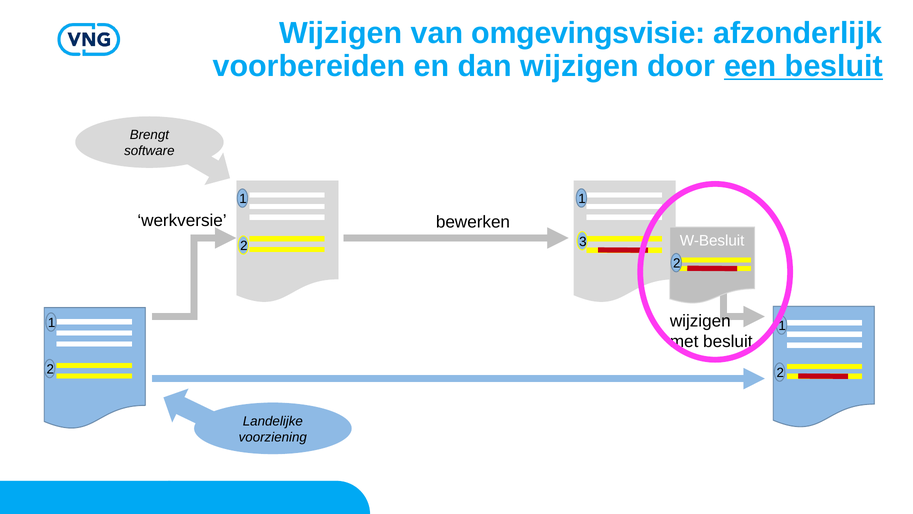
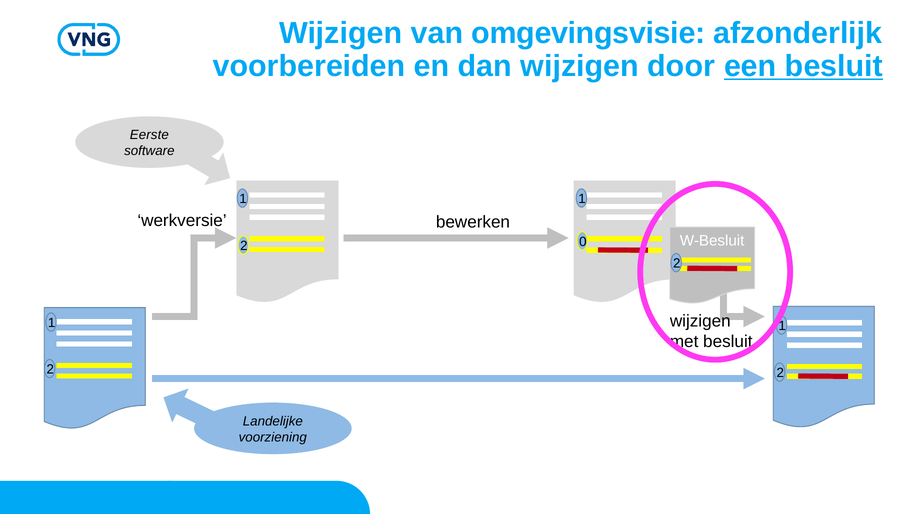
Brengt: Brengt -> Eerste (149, 135)
3: 3 -> 0 (583, 241)
